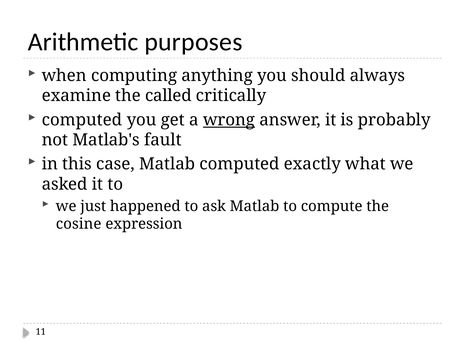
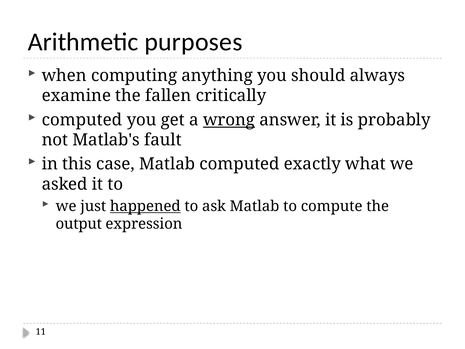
called: called -> fallen (168, 96)
happened underline: none -> present (145, 206)
cosine: cosine -> output (79, 224)
